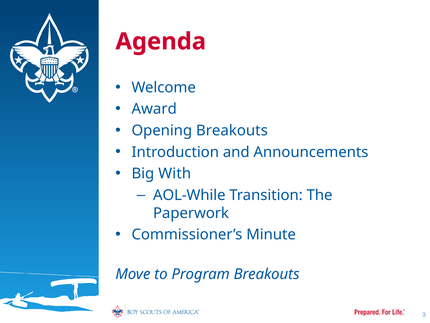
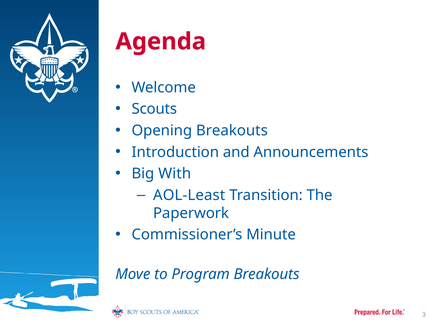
Award: Award -> Scouts (154, 109)
AOL-While: AOL-While -> AOL-Least (189, 195)
